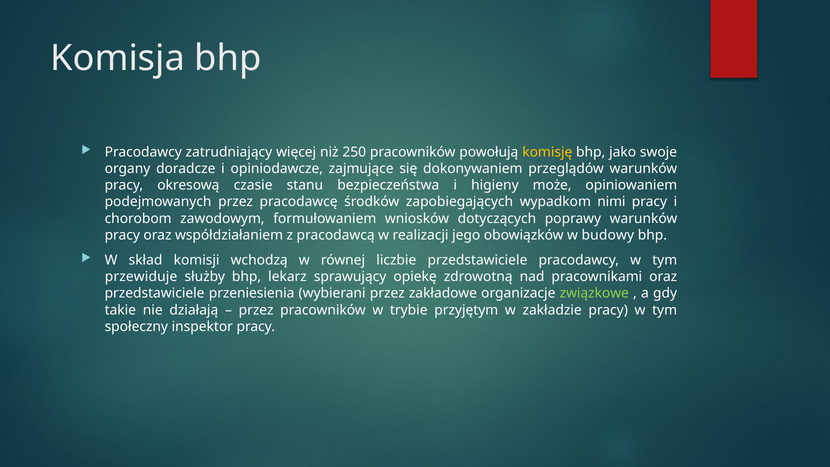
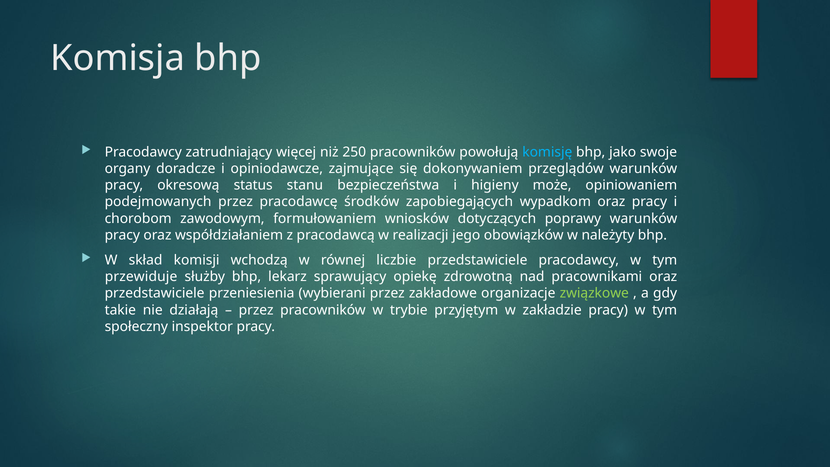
komisję colour: yellow -> light blue (547, 152)
czasie: czasie -> status (253, 185)
wypadkom nimi: nimi -> oraz (611, 202)
budowy: budowy -> należyty (608, 235)
